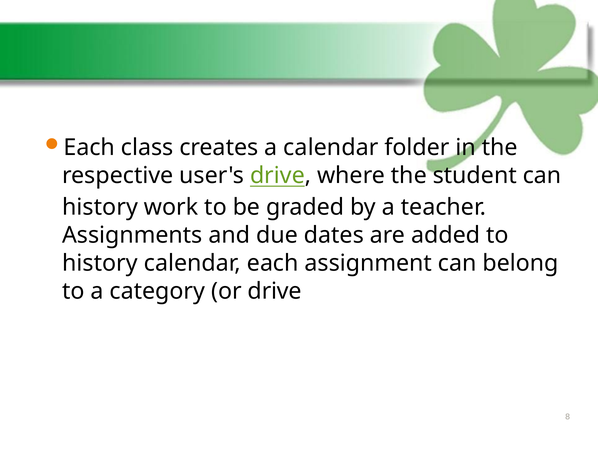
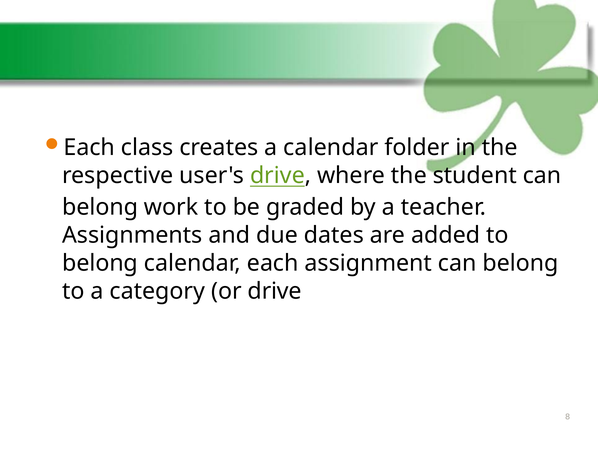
history: history -> belong (100, 207)
history: history -> belong (100, 263)
